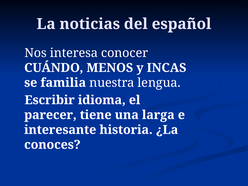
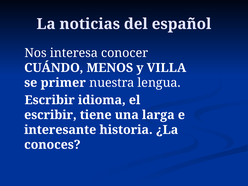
INCAS: INCAS -> VILLA (166, 68)
familia: familia -> primer (63, 83)
parecer: parecer -> escribir (50, 115)
